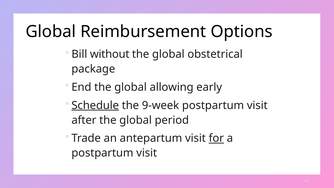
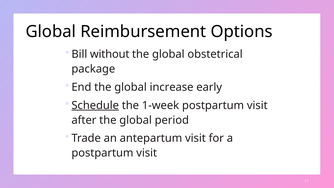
allowing: allowing -> increase (172, 87)
9-week: 9-week -> 1-week (161, 105)
for underline: present -> none (216, 138)
